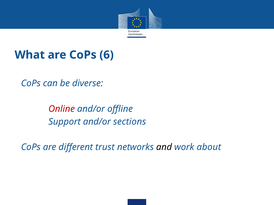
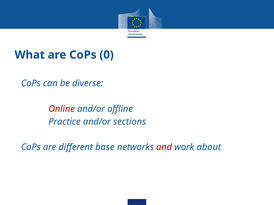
6: 6 -> 0 (107, 55)
Support: Support -> Practice (65, 122)
trust: trust -> base (105, 147)
and colour: black -> red (164, 147)
